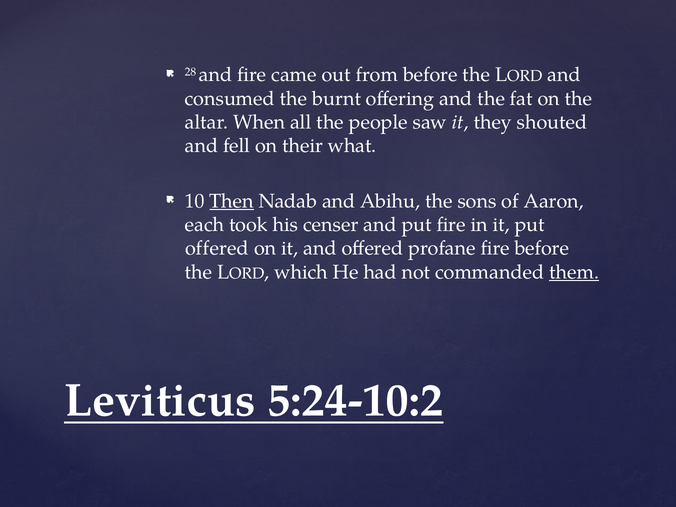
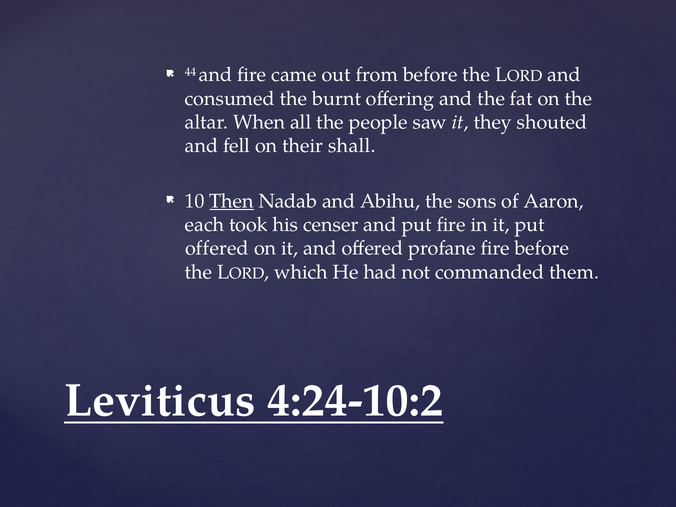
28: 28 -> 44 (190, 72)
what: what -> shall (352, 146)
them underline: present -> none (574, 272)
5:24-10:2: 5:24-10:2 -> 4:24-10:2 (355, 400)
